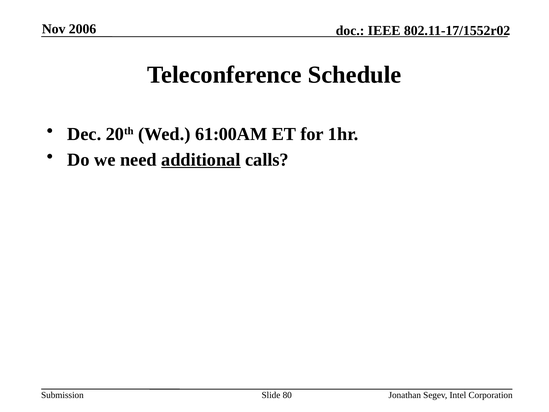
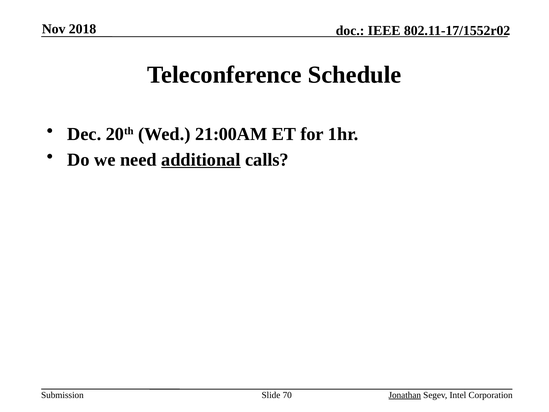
2006: 2006 -> 2018 (83, 29)
61:00AM: 61:00AM -> 21:00AM (231, 134)
80: 80 -> 70 (287, 395)
Jonathan underline: none -> present (405, 395)
